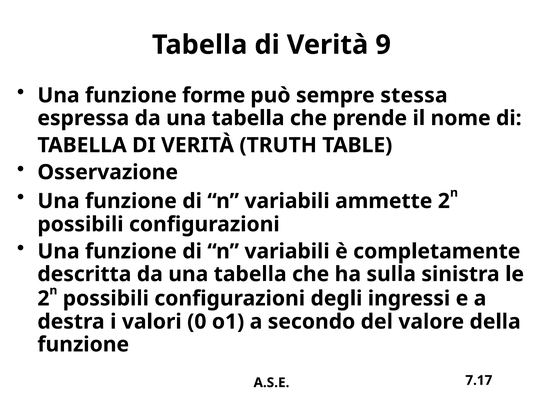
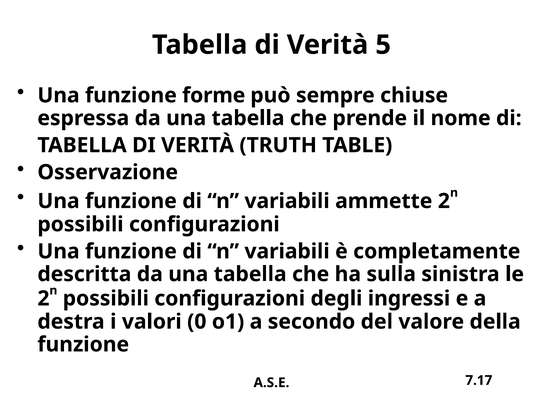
9: 9 -> 5 (383, 45)
stessa: stessa -> chiuse (414, 95)
